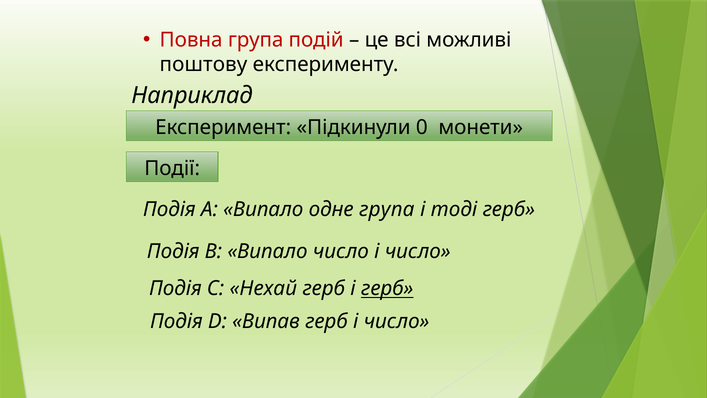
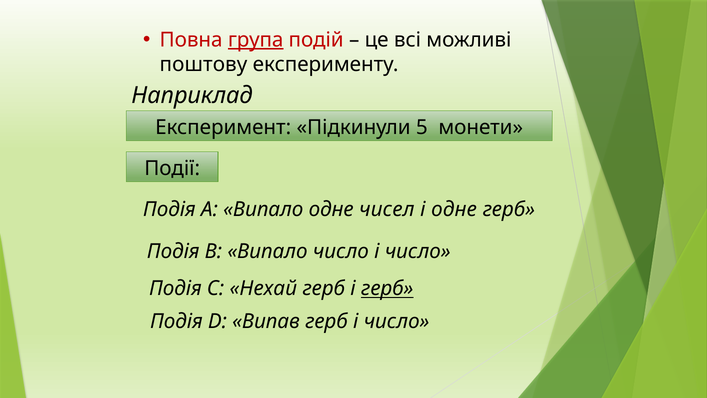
група underline: none -> present (256, 40)
0: 0 -> 5 (422, 127)
одне група: група -> чисел (387, 209)
і тоді: тоді -> одне (454, 209)
